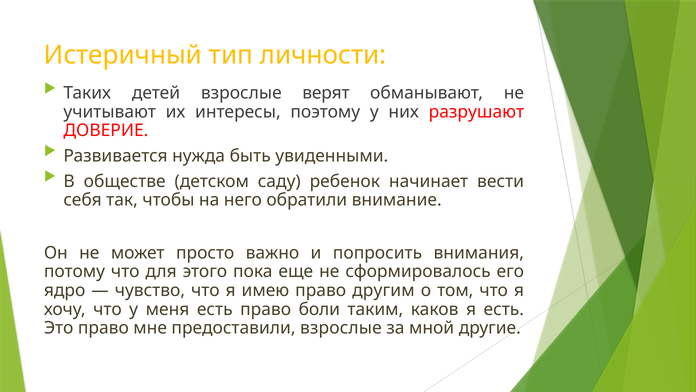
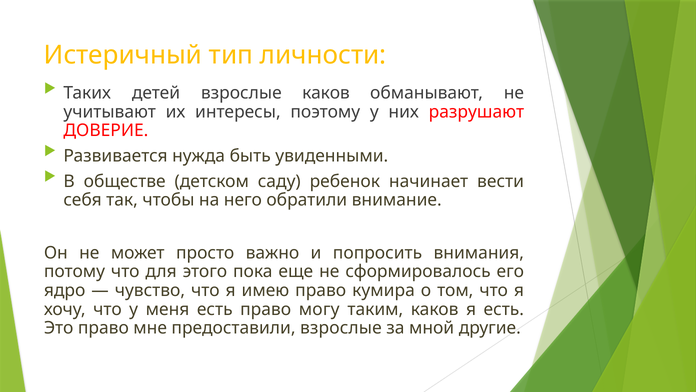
взрослые верят: верят -> каков (326, 93)
другим: другим -> кумира (383, 290)
боли: боли -> могу (319, 309)
